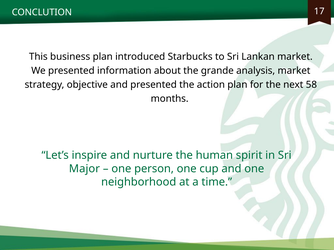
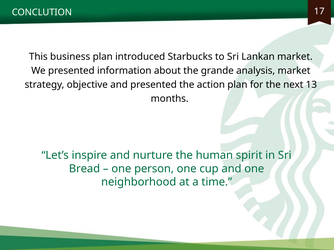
58: 58 -> 13 (311, 85)
Major: Major -> Bread (84, 169)
